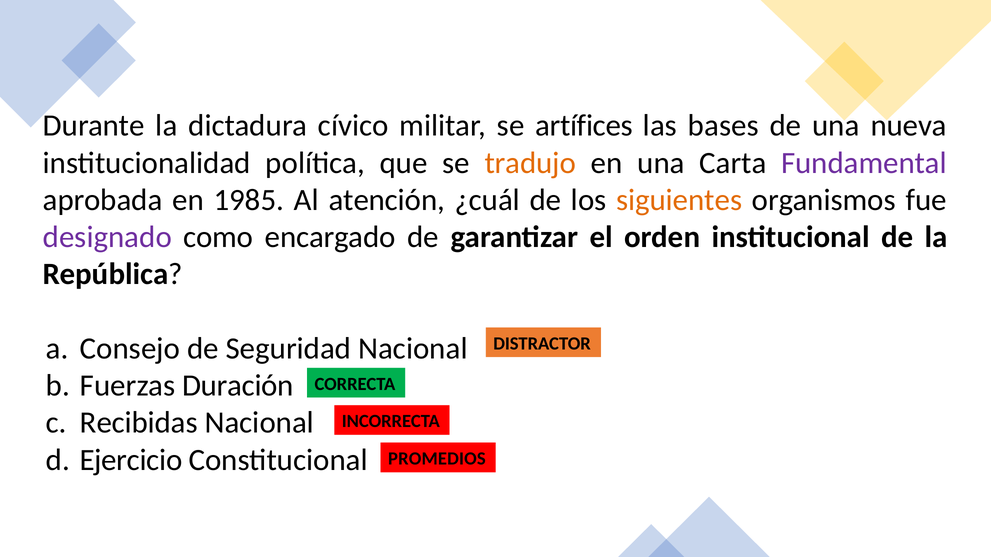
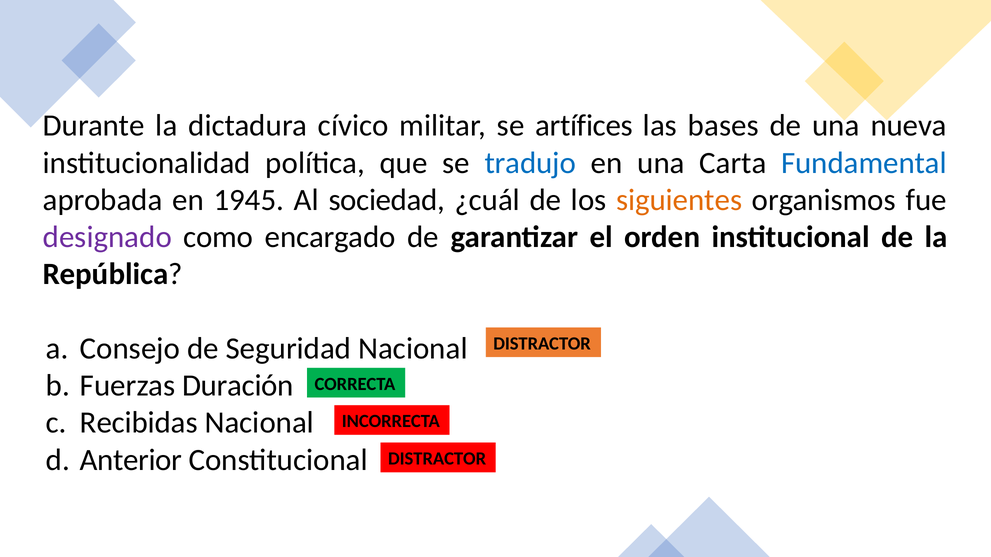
tradujo colour: orange -> blue (530, 163)
Fundamental colour: purple -> blue (864, 163)
1985: 1985 -> 1945 (249, 200)
atención: atención -> sociedad (387, 200)
Ejercicio: Ejercicio -> Anterior (131, 460)
PROMEDIOS: PROMEDIOS -> DISTRACTOR (437, 459)
